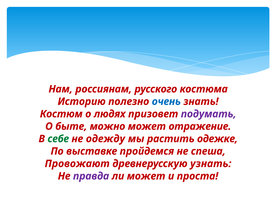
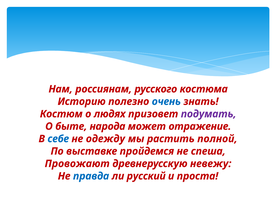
можно: можно -> народа (108, 126)
себе colour: green -> blue (58, 139)
одежке: одежке -> полной (217, 139)
узнать: узнать -> невежу (211, 164)
правда colour: purple -> blue (91, 176)
ли может: может -> русский (146, 176)
